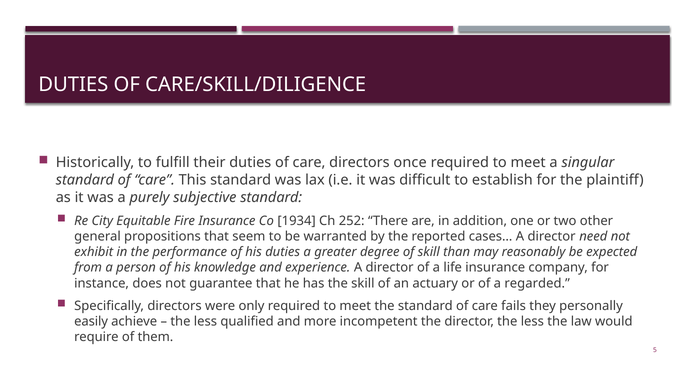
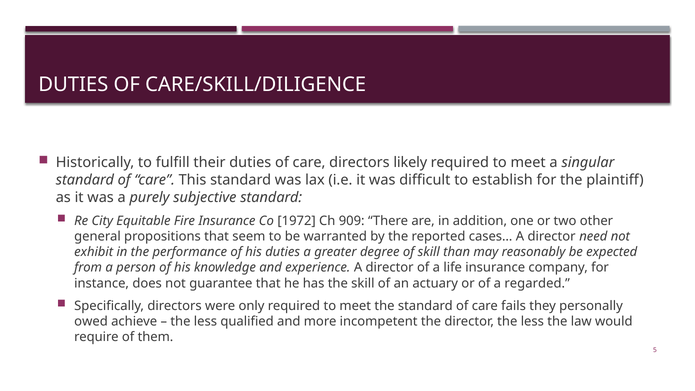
once: once -> likely (410, 163)
1934: 1934 -> 1972 (297, 221)
252: 252 -> 909 (352, 221)
easily: easily -> owed (91, 321)
